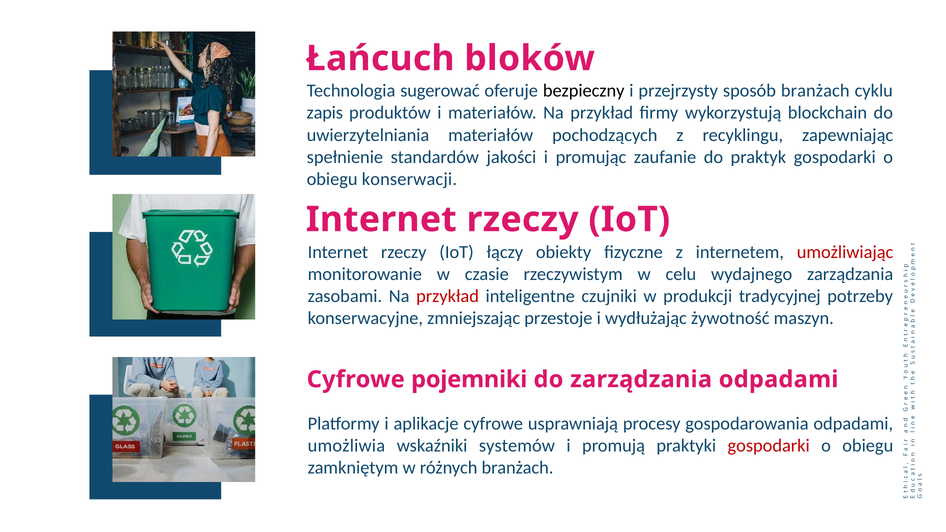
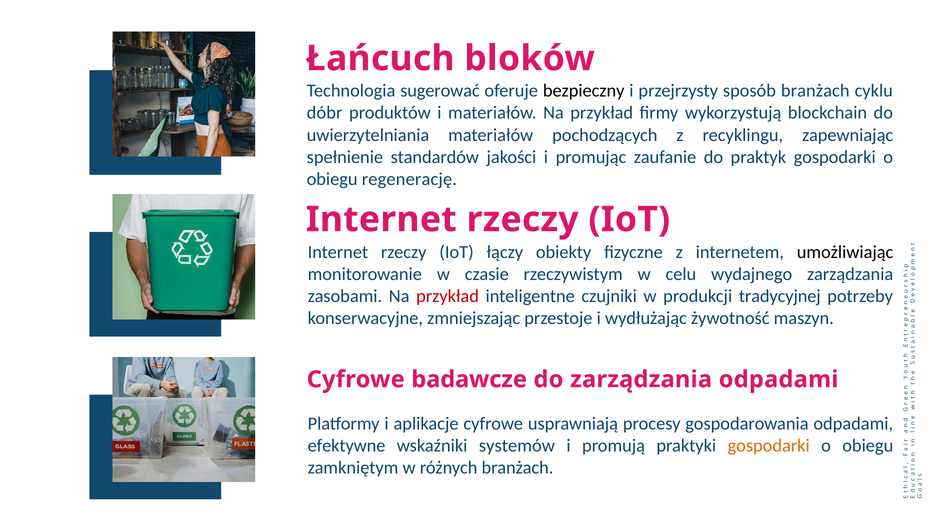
zapis: zapis -> dóbr (325, 113)
konserwacji: konserwacji -> regenerację (409, 179)
umożliwiając colour: red -> black (845, 252)
pojemniki: pojemniki -> badawcze (469, 380)
umożliwia: umożliwia -> efektywne (347, 446)
gospodarki colour: red -> orange (769, 446)
